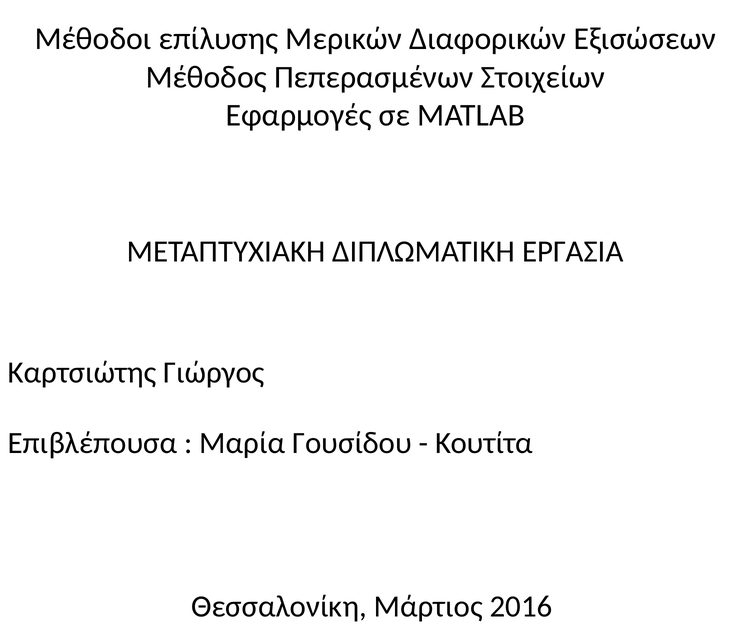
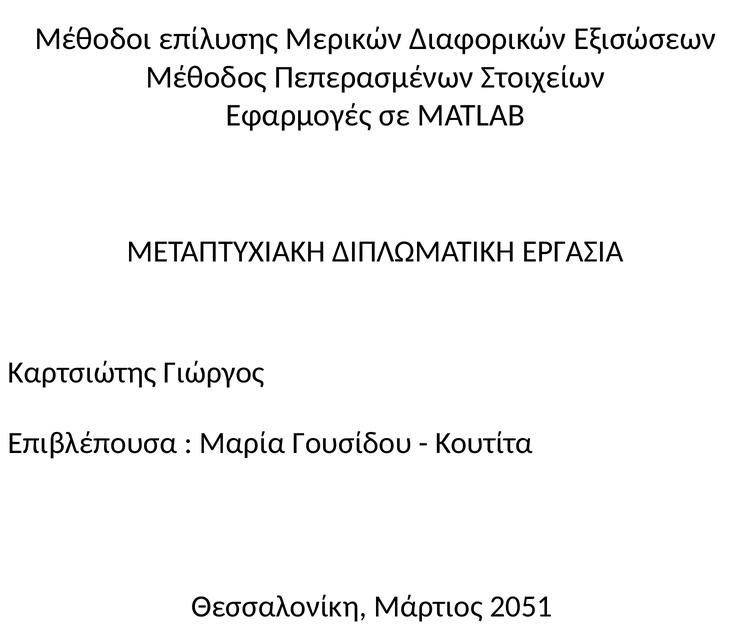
2016: 2016 -> 2051 (521, 606)
